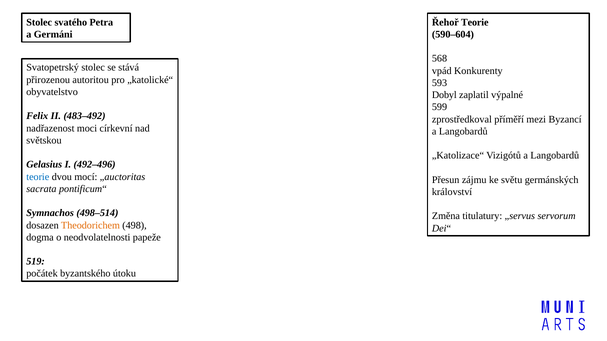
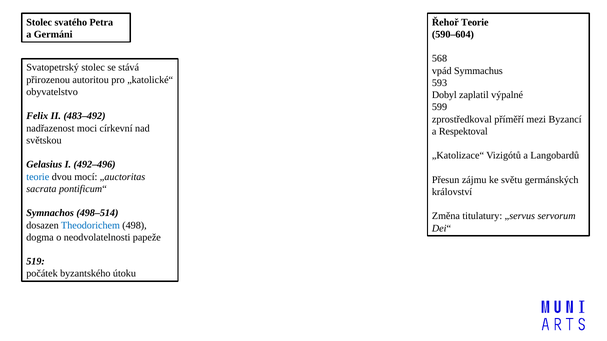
Konkurenty: Konkurenty -> Symmachus (478, 71)
Langobardů: Langobardů -> Respektoval (463, 131)
Theodorichem colour: orange -> blue (91, 225)
